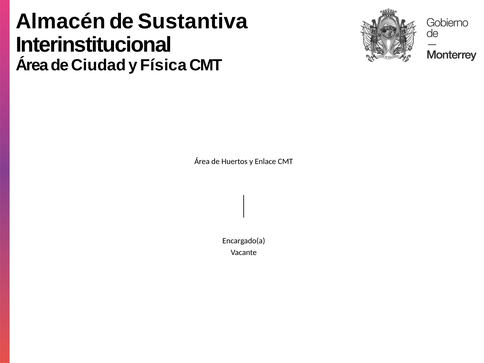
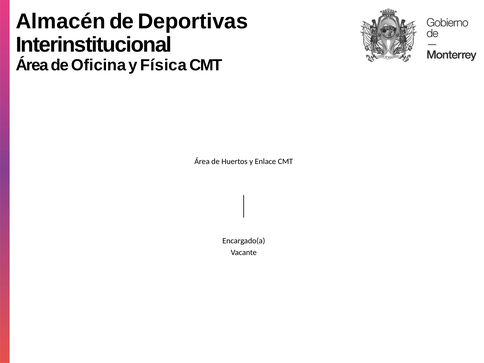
Sustantiva: Sustantiva -> Deportivas (193, 22)
Ciudad: Ciudad -> Oficina (99, 65)
